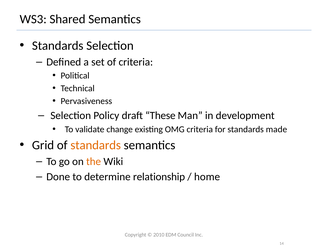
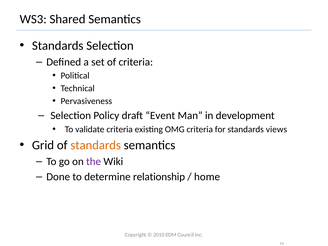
These: These -> Event (160, 116)
validate change: change -> criteria (120, 129)
made: made -> views (276, 129)
the colour: orange -> purple (94, 162)
